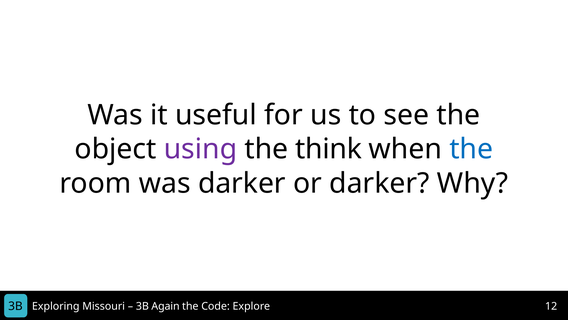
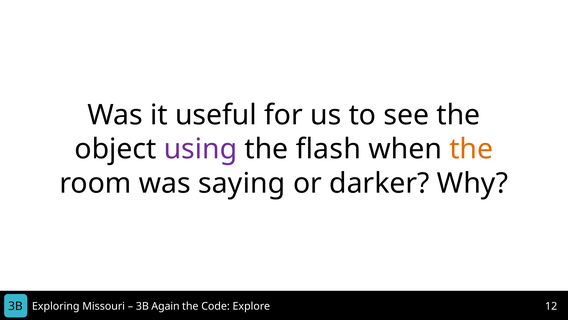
think: think -> flash (328, 149)
the colour: blue -> orange (471, 149)
was darker: darker -> saying (242, 183)
